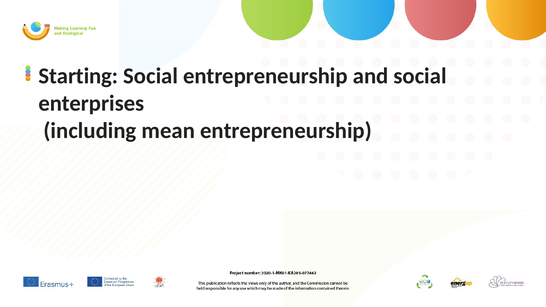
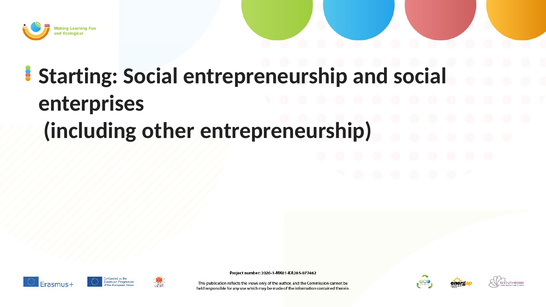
mean: mean -> other (168, 131)
